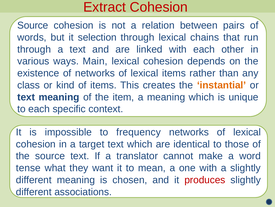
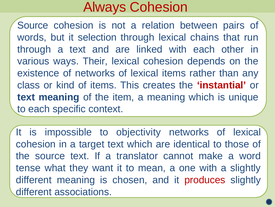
Extract: Extract -> Always (105, 7)
Main: Main -> Their (95, 61)
instantial colour: orange -> red (222, 85)
frequency: frequency -> objectivity (139, 132)
